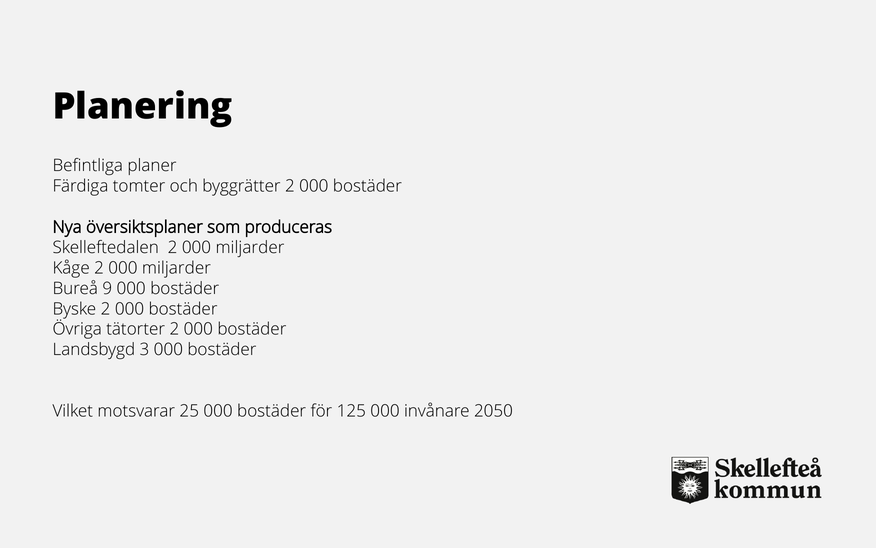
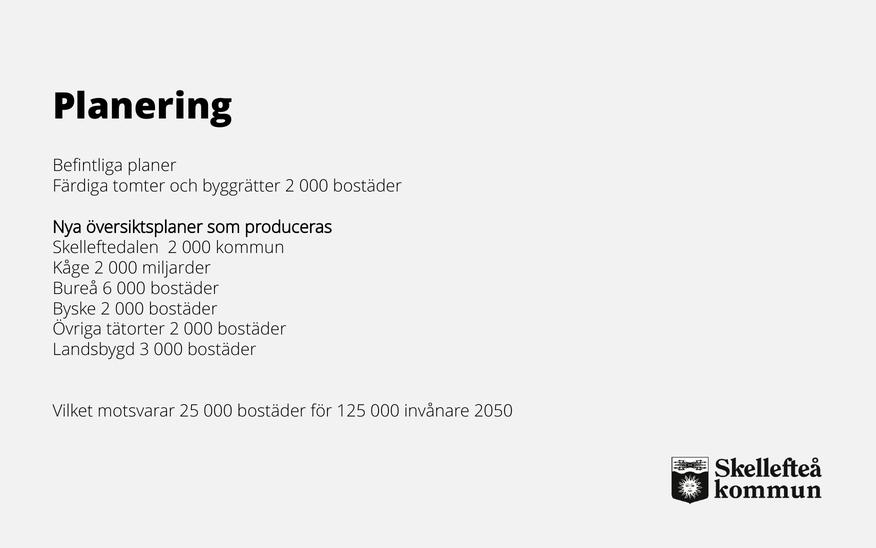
Skelleftedalen 2 000 miljarder: miljarder -> kommun (250, 247)
9: 9 -> 6 (107, 288)
